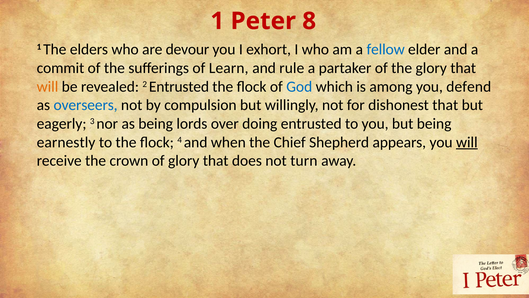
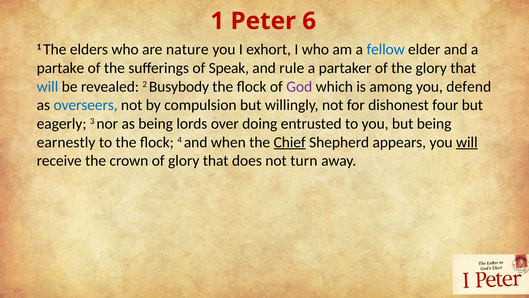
8: 8 -> 6 (309, 21)
devour: devour -> nature (187, 49)
commit: commit -> partake (60, 68)
Learn: Learn -> Speak (229, 68)
will colour: orange -> blue (47, 86)
2 Entrusted: Entrusted -> Busybody (179, 86)
God colour: blue -> purple (299, 86)
dishonest that: that -> four (445, 105)
Chief underline: none -> present (290, 142)
